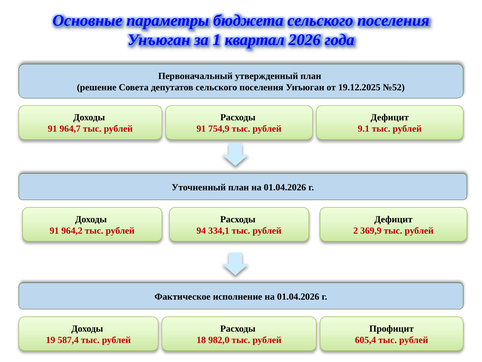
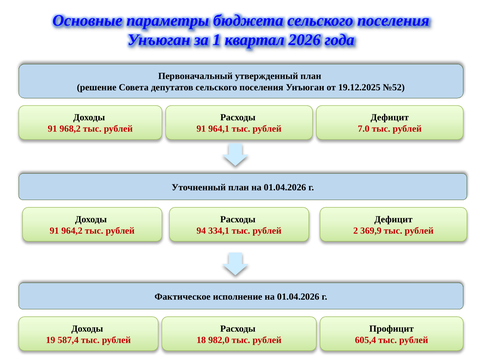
964,7: 964,7 -> 968,2 (70, 129)
754,9: 754,9 -> 964,1 (219, 129)
9.1: 9.1 -> 7.0 (364, 129)
